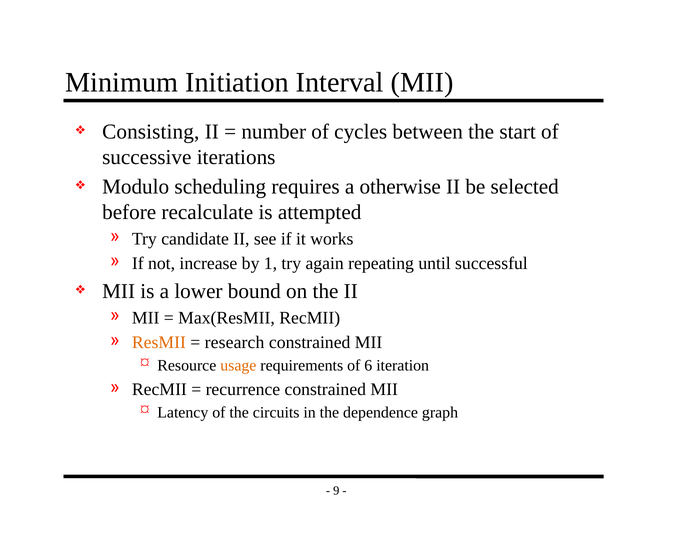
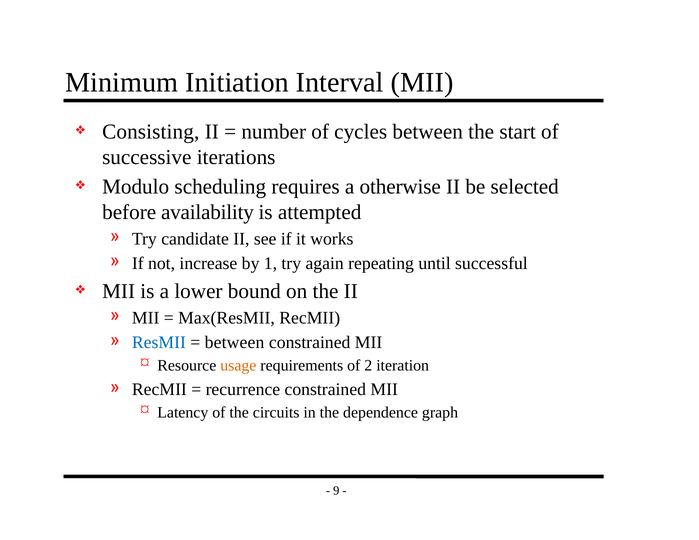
recalculate: recalculate -> availability (207, 212)
ResMII colour: orange -> blue (159, 343)
research: research -> between (235, 343)
6: 6 -> 2 (368, 366)
